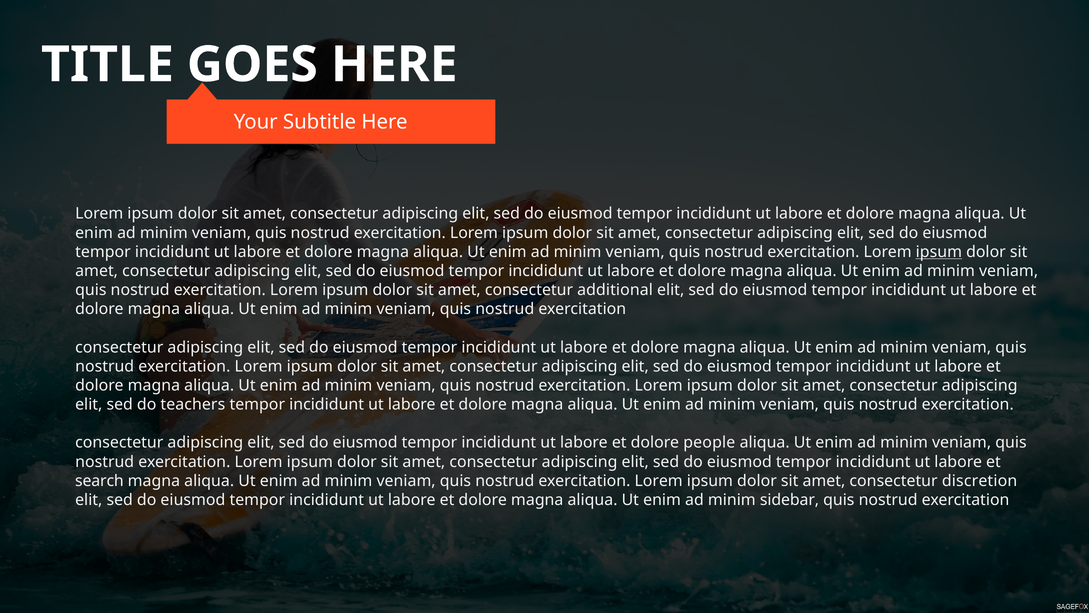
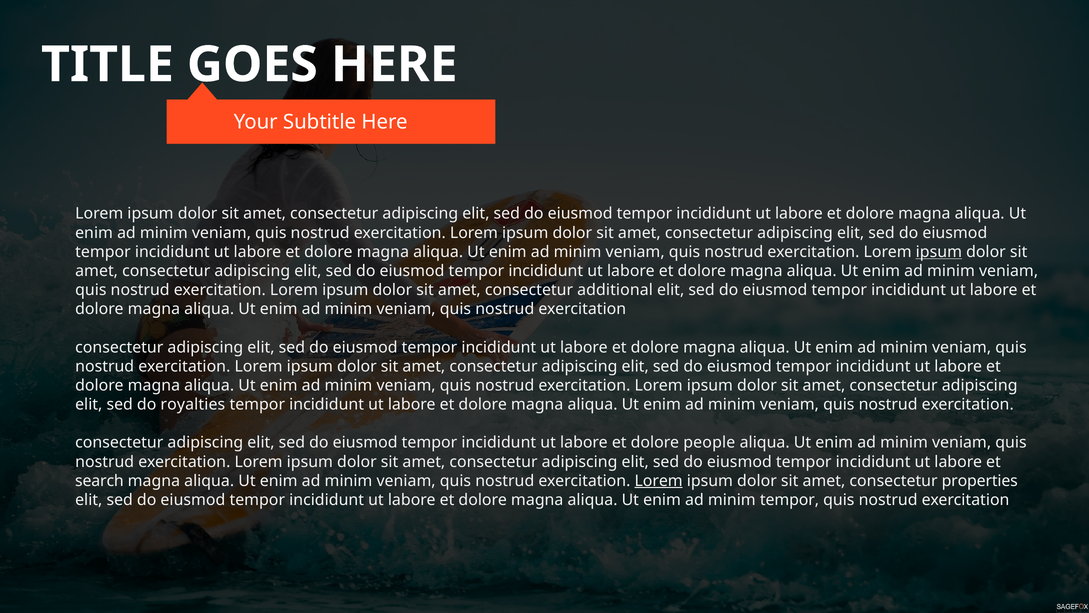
teachers: teachers -> royalties (193, 404)
Lorem underline: none -> present (659, 481)
discretion: discretion -> properties (980, 481)
minim sidebar: sidebar -> tempor (789, 500)
